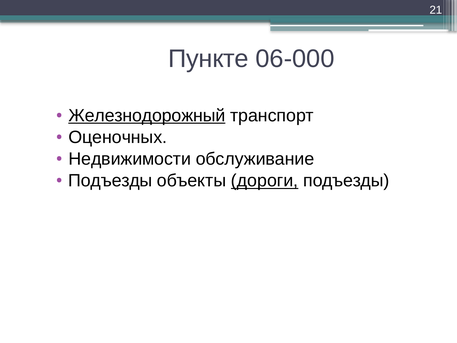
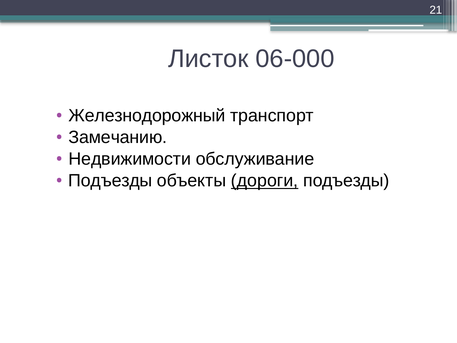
Пункте: Пункте -> Листок (208, 59)
Железнодорожный underline: present -> none (147, 115)
Оценочных: Оценочных -> Замечанию (118, 137)
